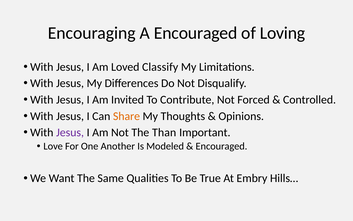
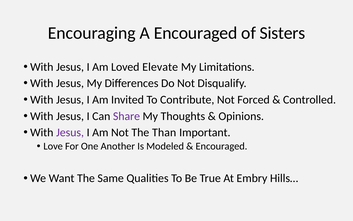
Loving: Loving -> Sisters (282, 33)
Classify: Classify -> Elevate (160, 67)
Share colour: orange -> purple (127, 116)
